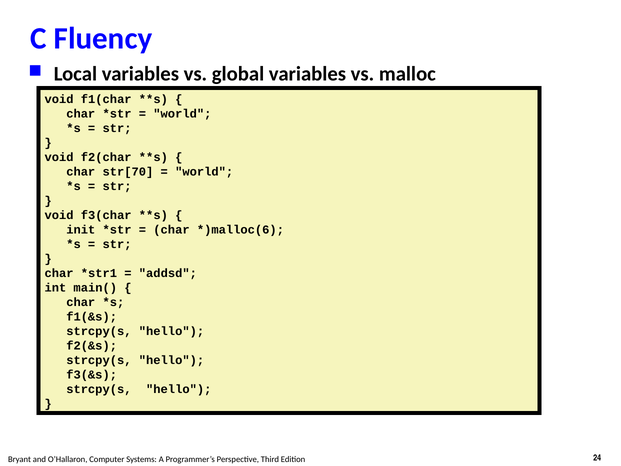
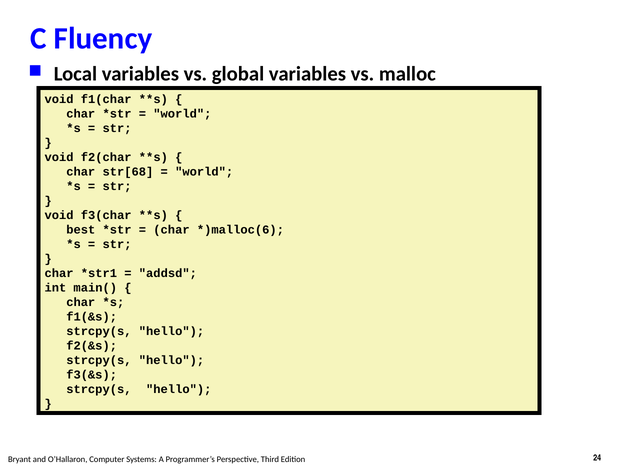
str[70: str[70 -> str[68 (128, 172)
init: init -> best (81, 230)
